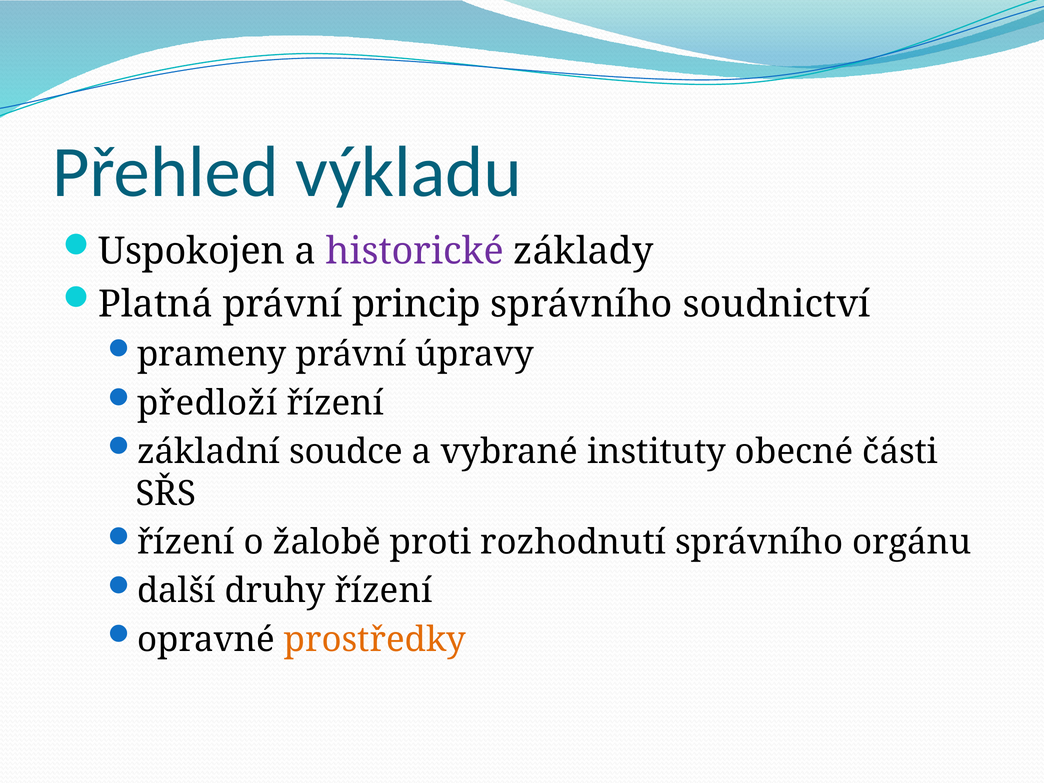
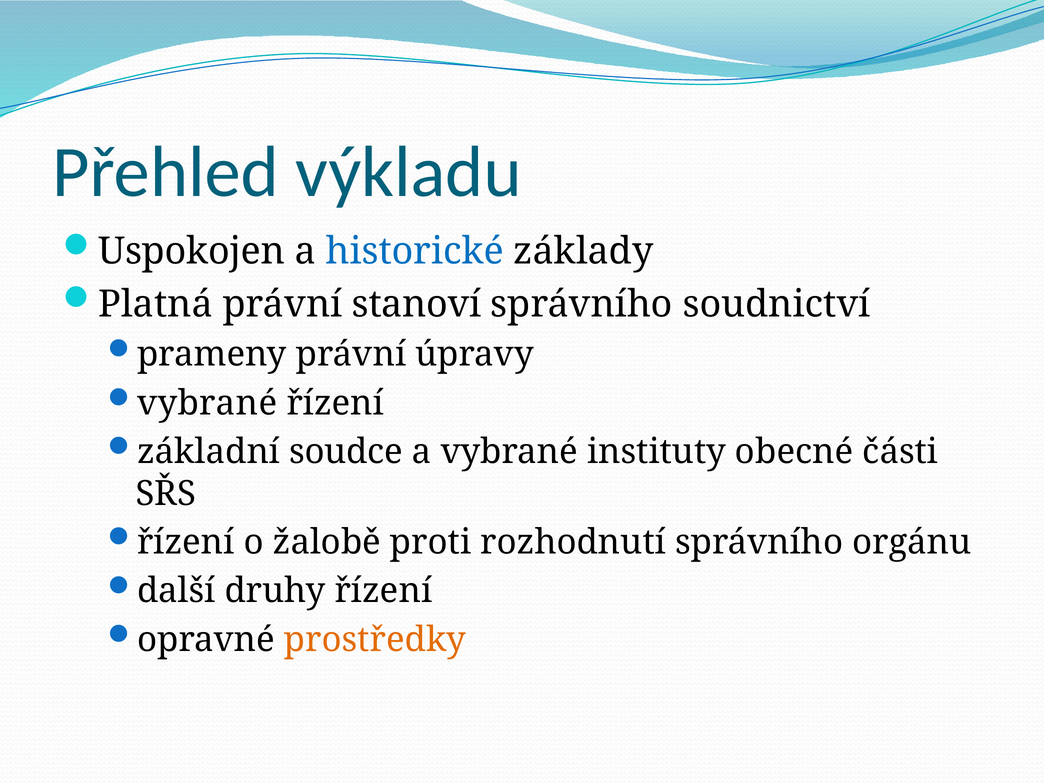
historické colour: purple -> blue (415, 251)
princip: princip -> stanoví (417, 304)
předloží: předloží -> vybrané (207, 403)
